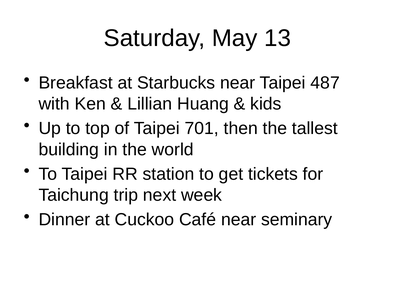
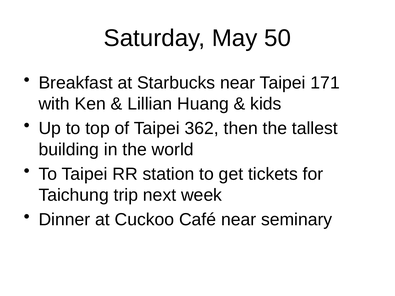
13: 13 -> 50 (278, 38)
487: 487 -> 171 (325, 83)
701: 701 -> 362 (202, 129)
